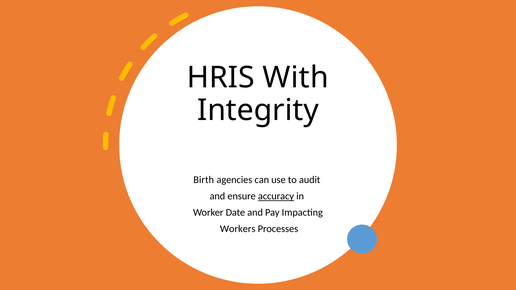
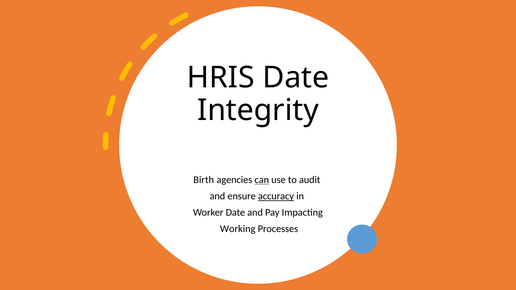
HRIS With: With -> Date (296, 78)
can underline: none -> present (262, 180)
Workers: Workers -> Working (238, 229)
